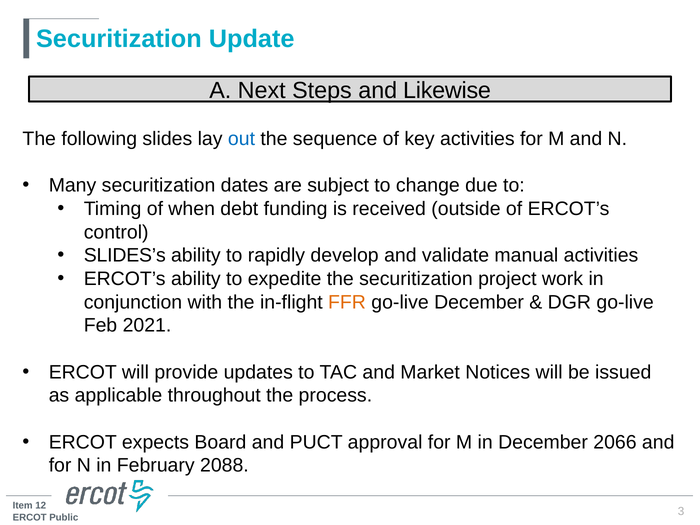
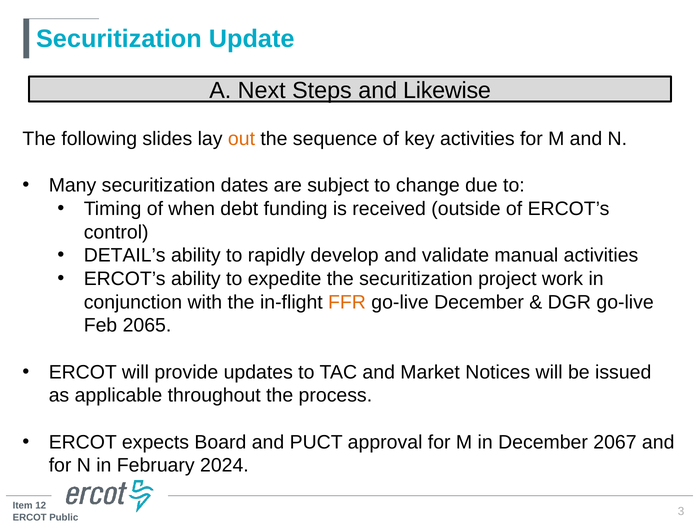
out colour: blue -> orange (242, 139)
SLIDES’s: SLIDES’s -> DETAIL’s (125, 255)
2021: 2021 -> 2065 (147, 326)
2066: 2066 -> 2067 (615, 442)
2088: 2088 -> 2024 (224, 466)
